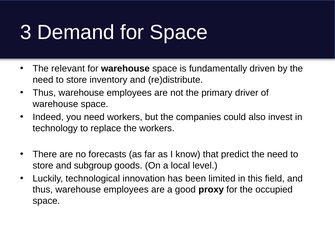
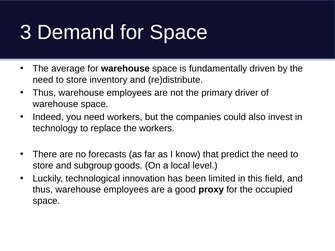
relevant: relevant -> average (68, 69)
